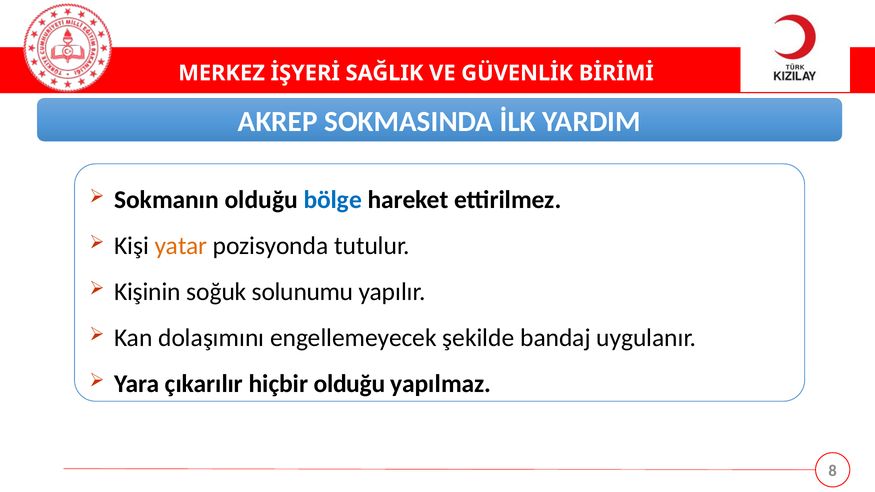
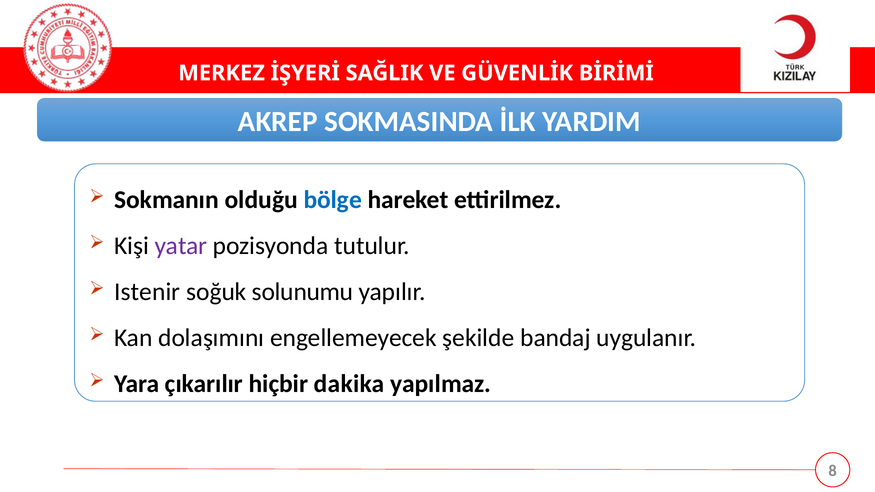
yatar colour: orange -> purple (181, 246)
Kişinin: Kişinin -> Istenir (147, 292)
hiçbir olduğu: olduğu -> dakika (349, 384)
